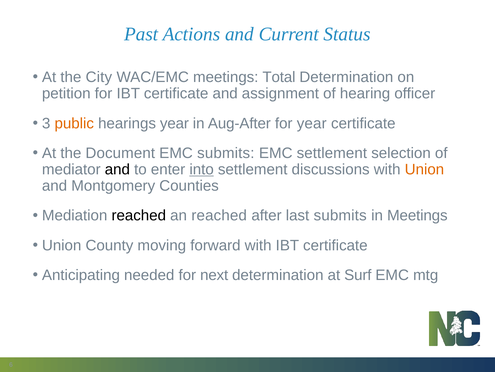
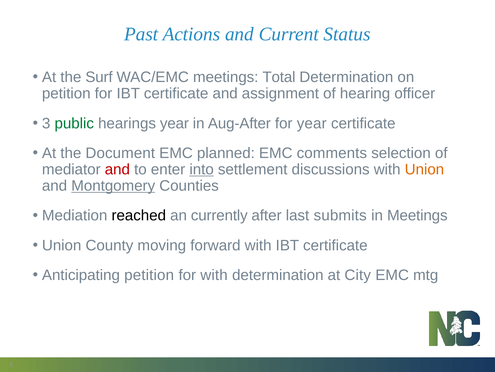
City: City -> Surf (99, 77)
public colour: orange -> green (74, 123)
EMC submits: submits -> planned (226, 153)
EMC settlement: settlement -> comments (332, 153)
and colour: black -> red (117, 169)
Montgomery underline: none -> present (113, 185)
an reached: reached -> currently (219, 215)
Anticipating needed: needed -> petition (149, 275)
for next: next -> with (214, 275)
Surf: Surf -> City (358, 275)
